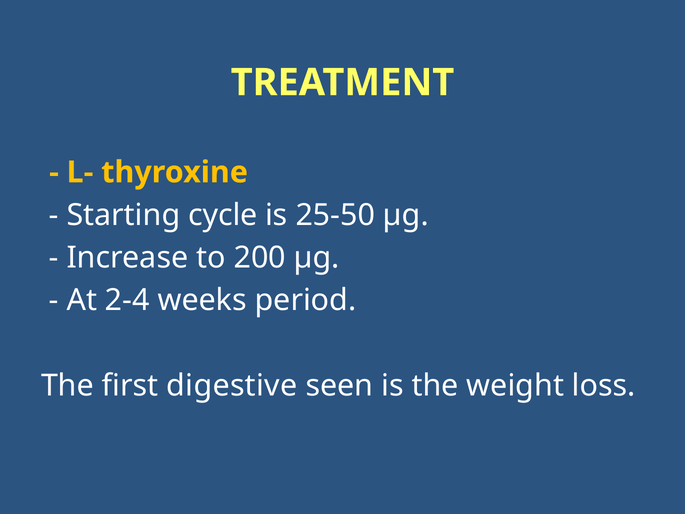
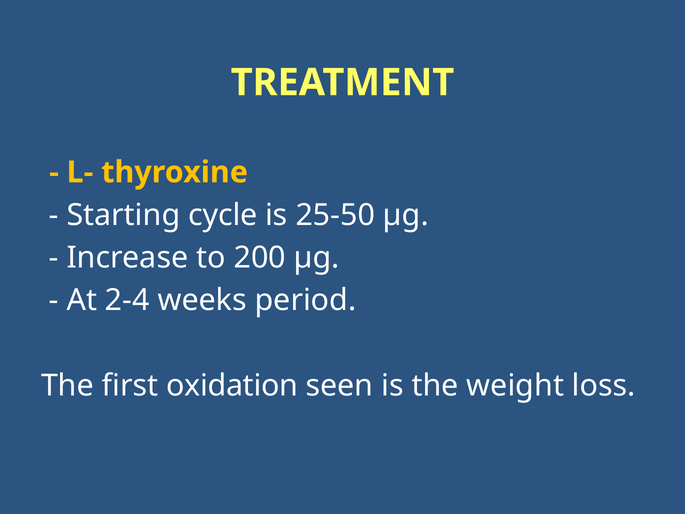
digestive: digestive -> oxidation (232, 385)
